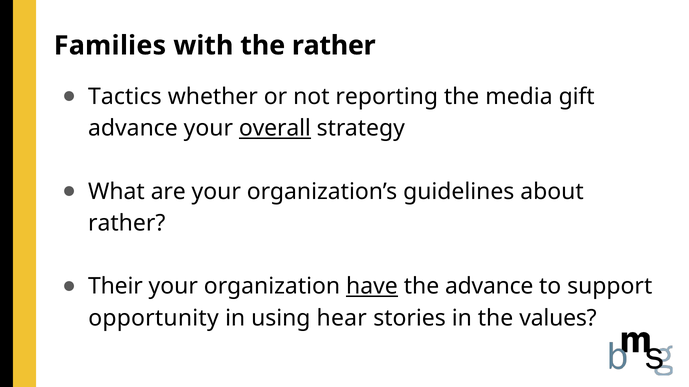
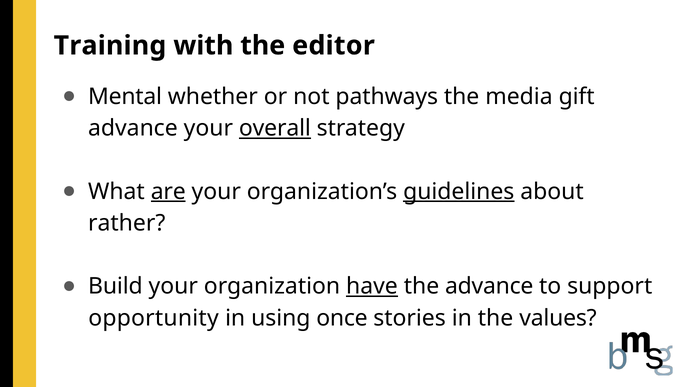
Families: Families -> Training (110, 46)
the rather: rather -> editor (333, 46)
Tactics: Tactics -> Mental (125, 97)
reporting: reporting -> pathways (387, 97)
are underline: none -> present (168, 192)
guidelines underline: none -> present (459, 192)
Their: Their -> Build (115, 287)
hear: hear -> once (342, 319)
